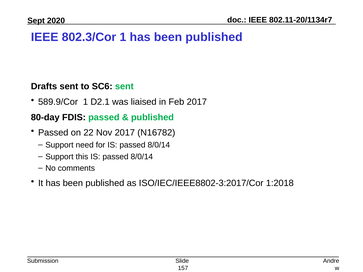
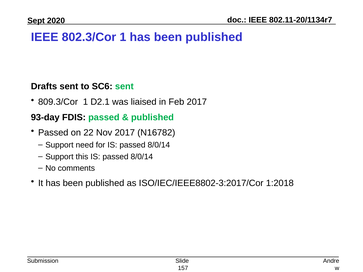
589.9/Cor: 589.9/Cor -> 809.3/Cor (58, 102)
80-day: 80-day -> 93-day (45, 117)
